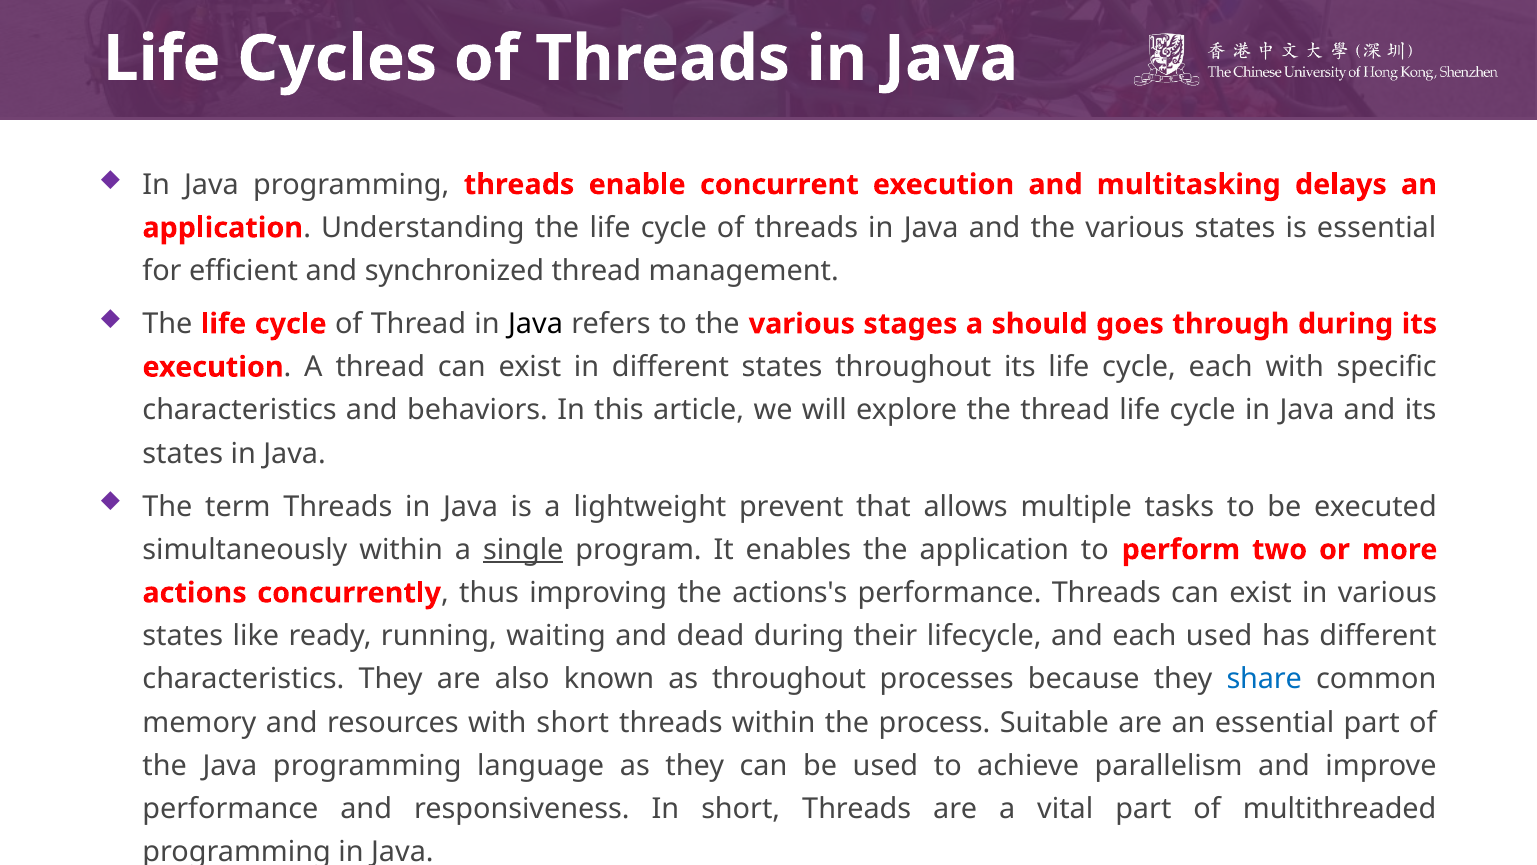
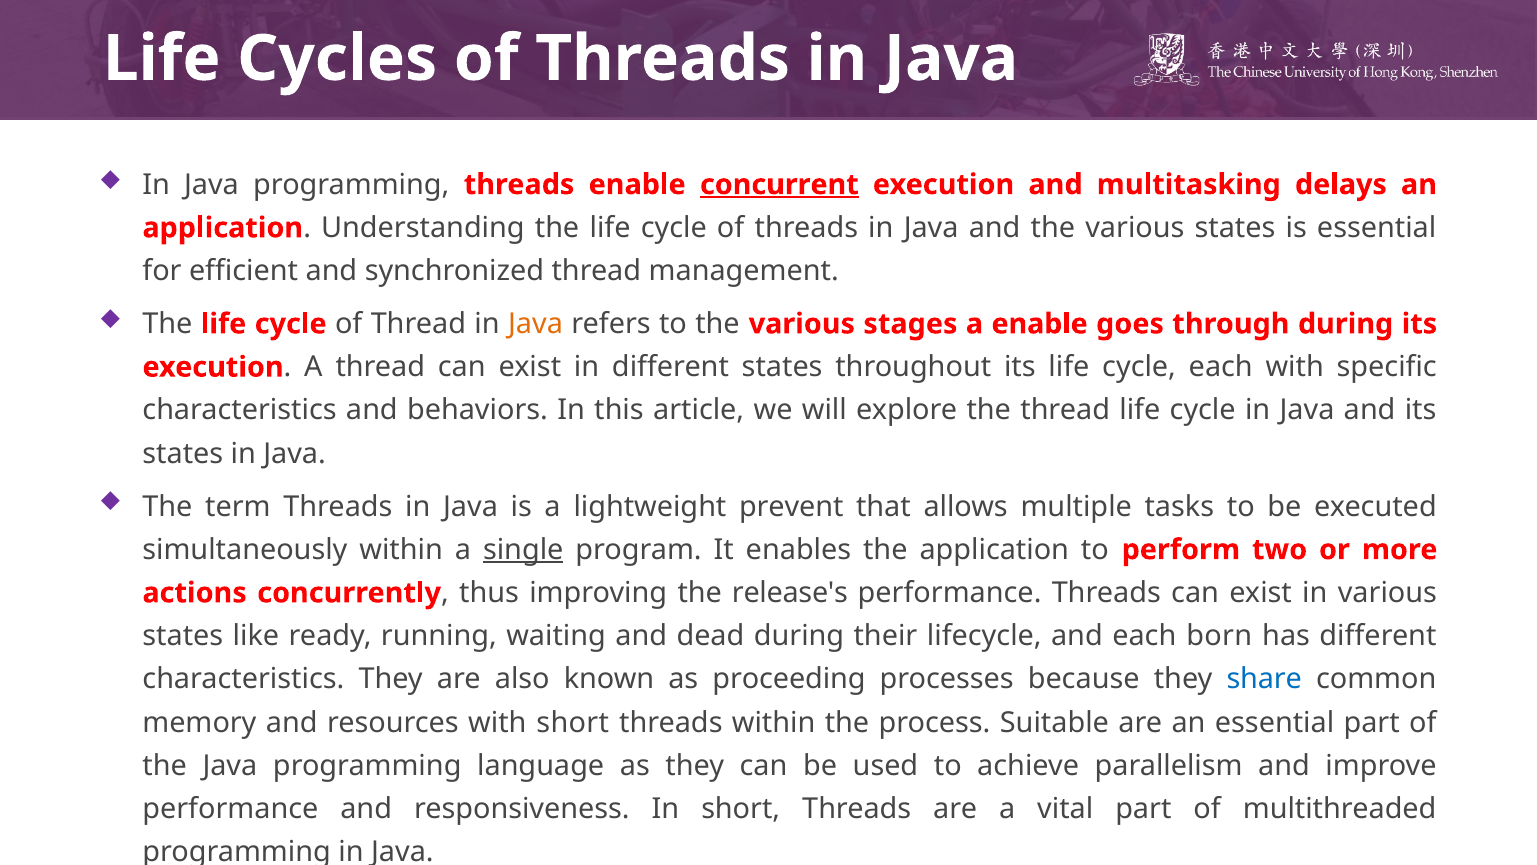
concurrent underline: none -> present (779, 185)
Java colour: black -> orange (535, 324)
a should: should -> enable (1040, 324)
actions's: actions's -> release's (790, 593)
each used: used -> born (1219, 636)
as throughout: throughout -> proceeding (789, 679)
